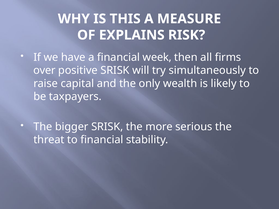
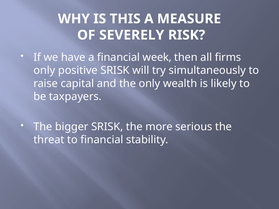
EXPLAINS: EXPLAINS -> SEVERELY (132, 35)
over: over -> only (44, 70)
